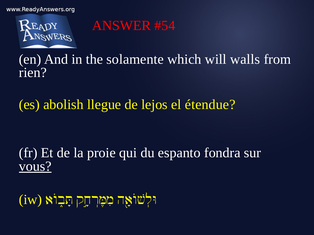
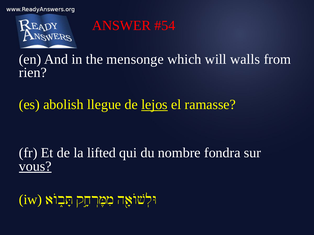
solamente: solamente -> mensonge (135, 59)
lejos underline: none -> present (154, 105)
étendue: étendue -> ramasse (210, 105)
proie: proie -> lifted (101, 153)
espanto: espanto -> nombre (179, 153)
